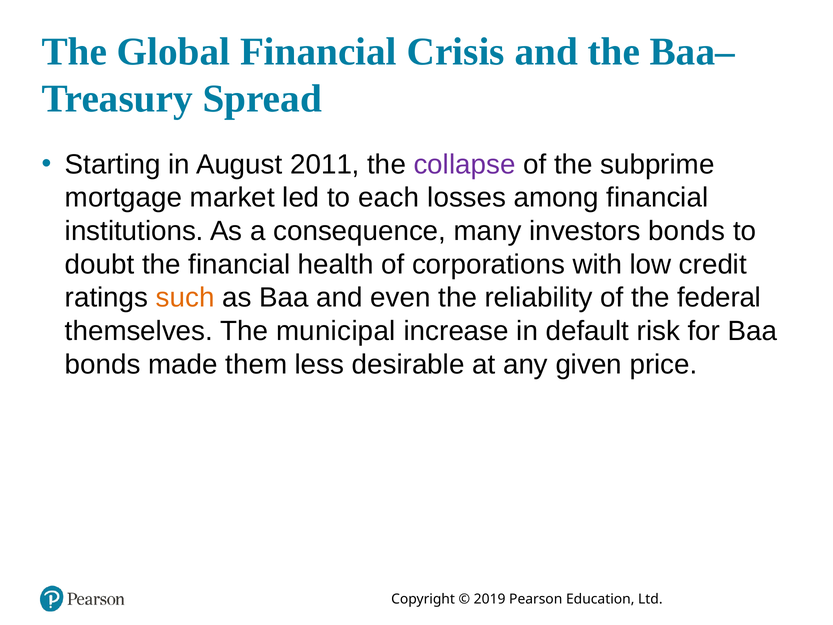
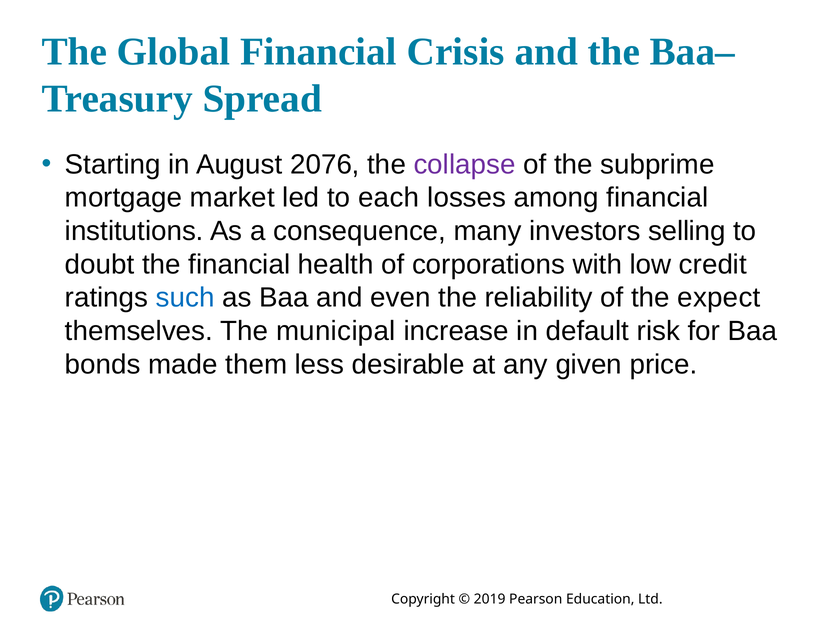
2011: 2011 -> 2076 (325, 164)
investors bonds: bonds -> selling (687, 231)
such colour: orange -> blue (185, 298)
federal: federal -> expect (719, 298)
